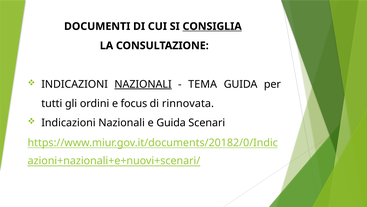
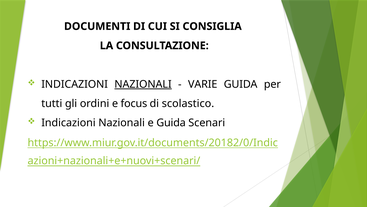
CONSIGLIA underline: present -> none (212, 26)
TEMA: TEMA -> VARIE (203, 84)
rinnovata: rinnovata -> scolastico (188, 103)
